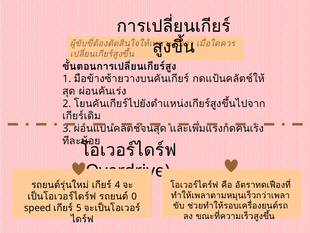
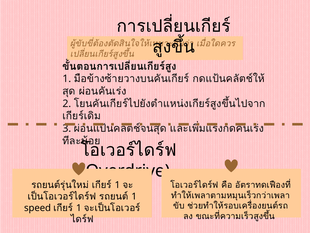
4: 4 -> 1 (117, 185)
0: 0 -> 1 (134, 196)
5: 5 -> 1 (79, 207)
